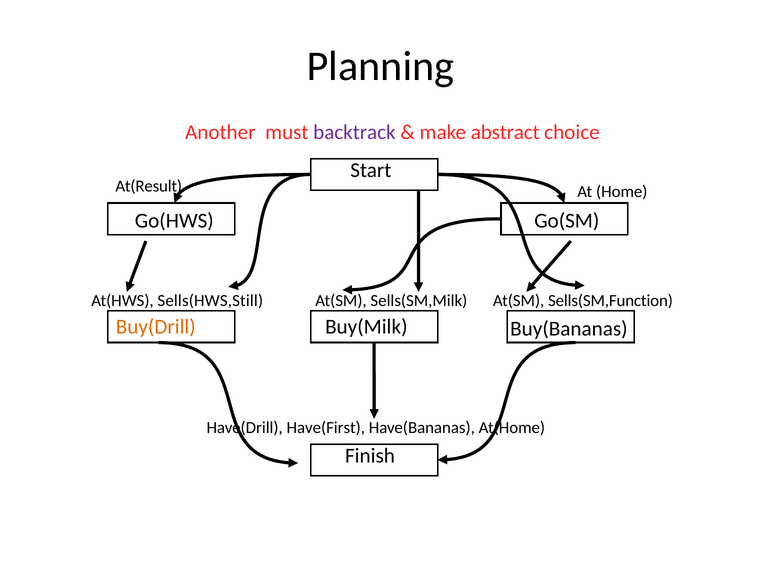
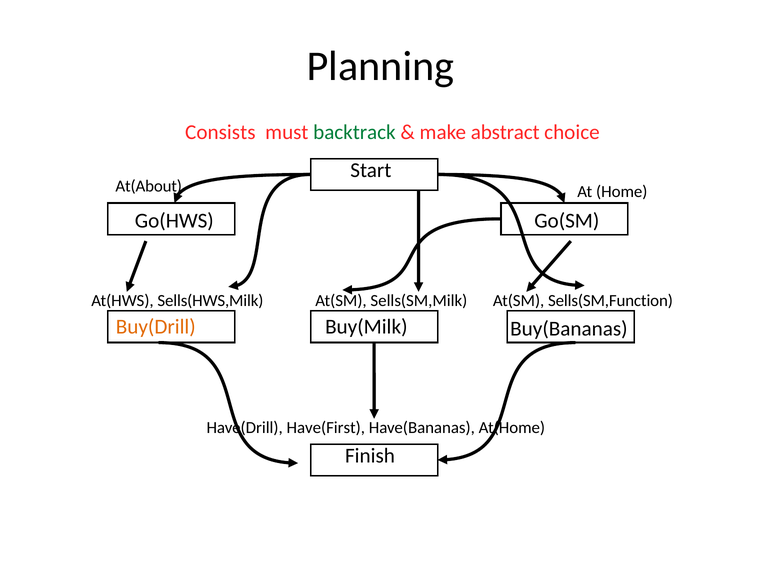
Another: Another -> Consists (220, 132)
backtrack colour: purple -> green (354, 132)
At(Result: At(Result -> At(About (149, 186)
Sells(HWS,Still: Sells(HWS,Still -> Sells(HWS,Milk (210, 300)
